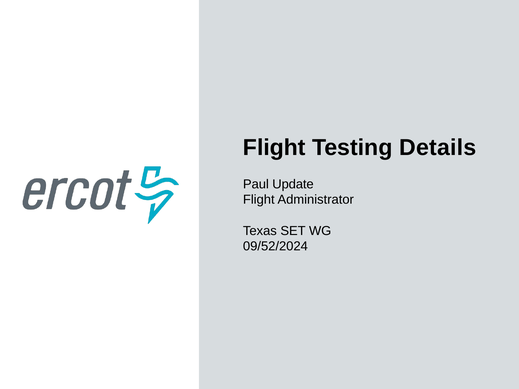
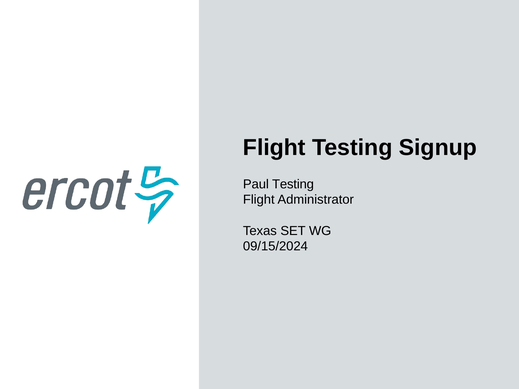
Details: Details -> Signup (438, 148)
Paul Update: Update -> Testing (293, 184)
09/52/2024: 09/52/2024 -> 09/15/2024 (275, 247)
